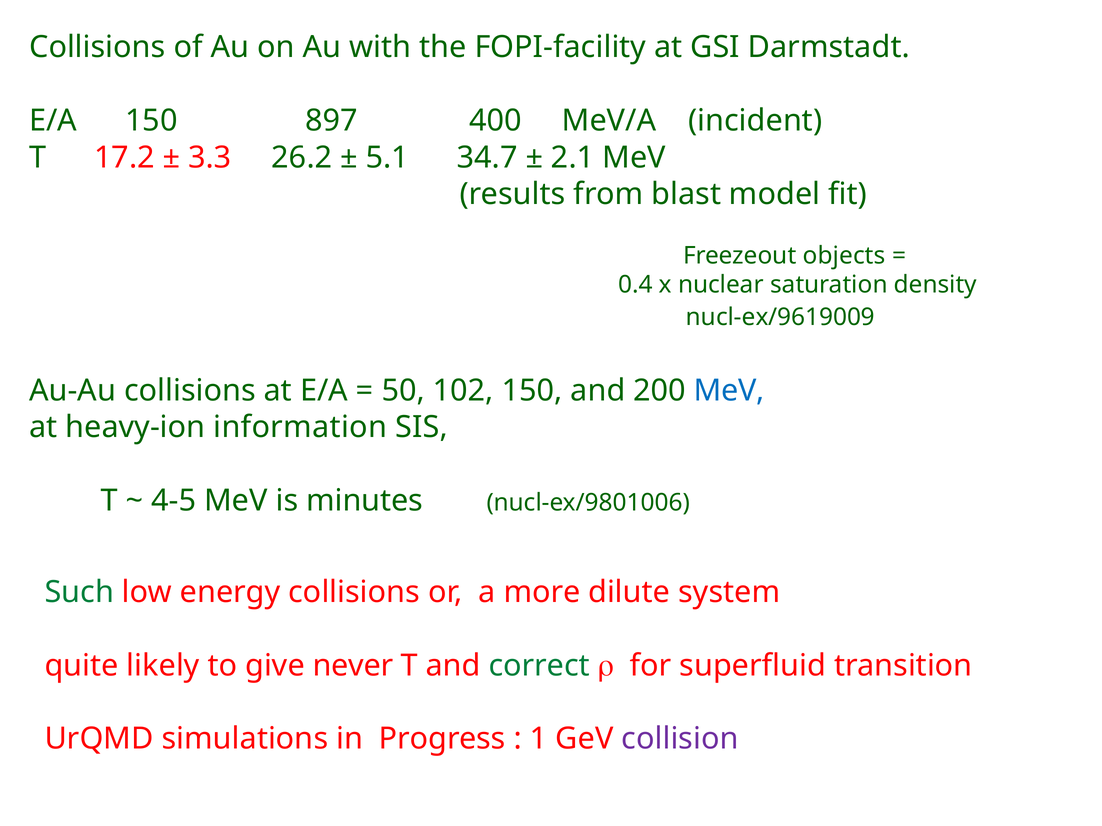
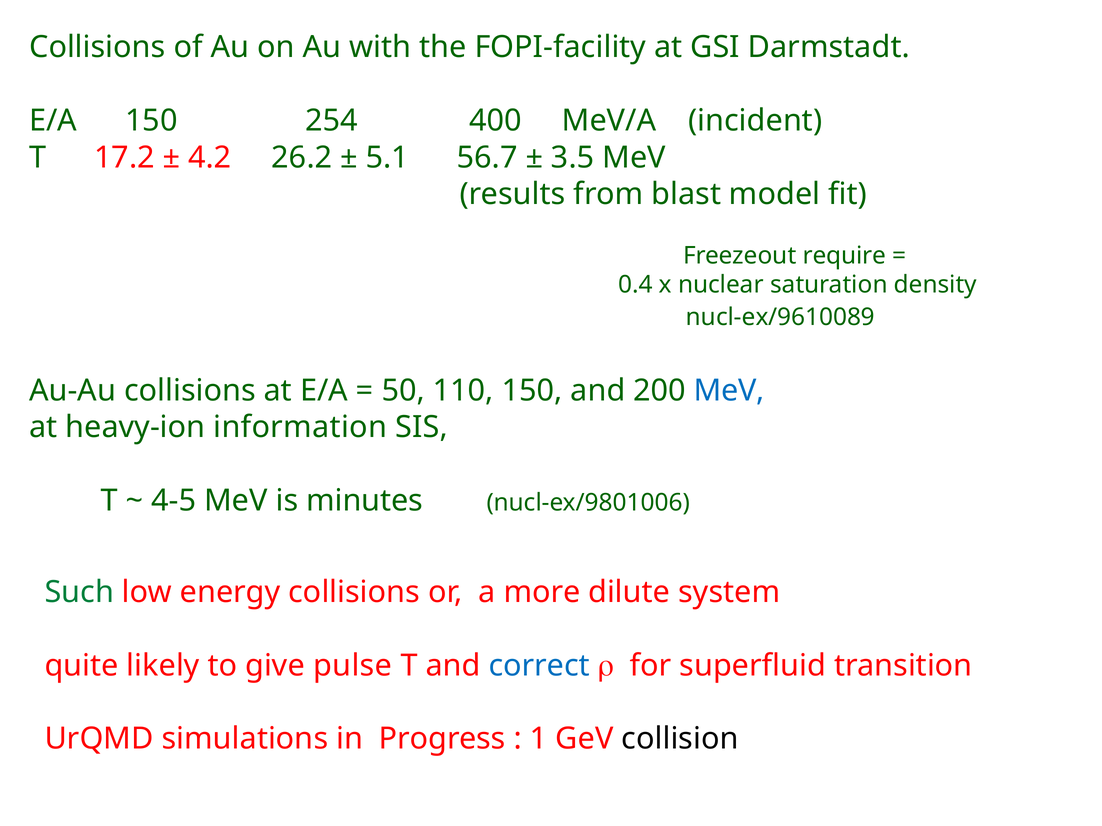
897: 897 -> 254 (331, 121)
3.3: 3.3 -> 4.2 (210, 158)
34.7: 34.7 -> 56.7 (487, 158)
2.1: 2.1 -> 3.5 (573, 158)
objects: objects -> require (844, 256)
nucl-ex/9619009: nucl-ex/9619009 -> nucl-ex/9610089 (780, 318)
102: 102 -> 110 (463, 391)
never: never -> pulse (353, 666)
correct colour: green -> blue (539, 666)
collision colour: purple -> black (680, 739)
